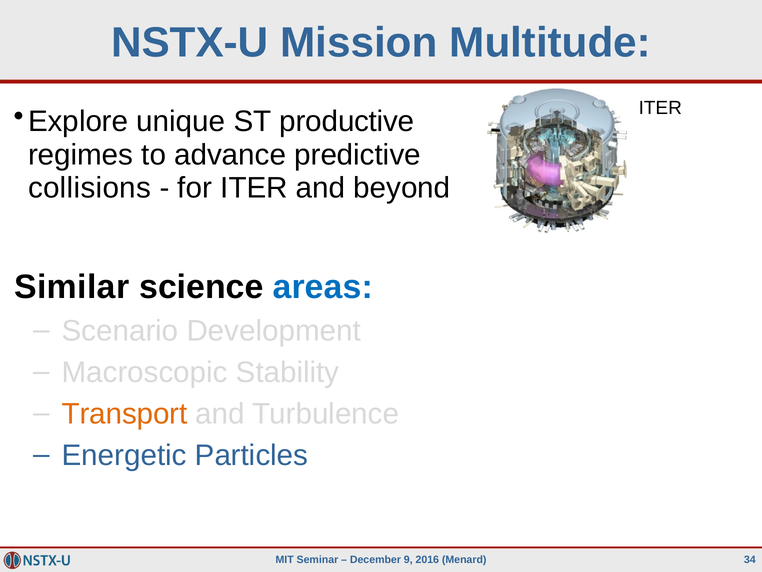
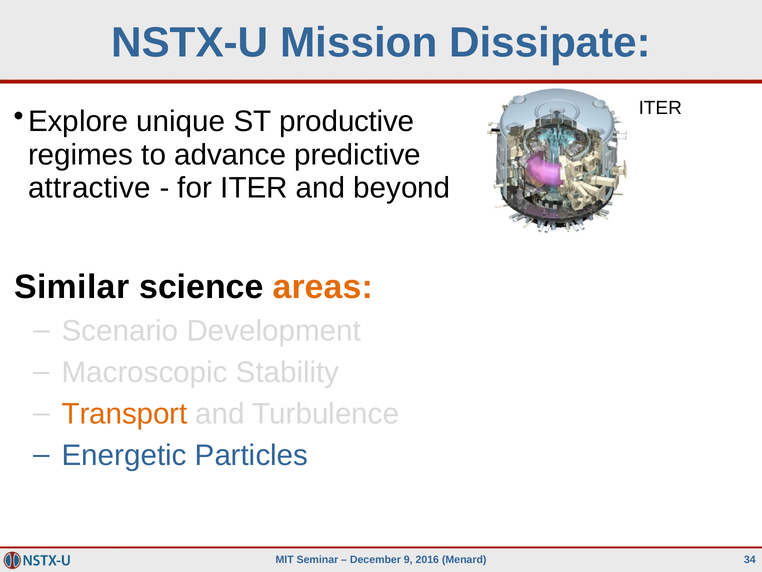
Multitude: Multitude -> Dissipate (550, 43)
collisions: collisions -> attractive (90, 188)
areas colour: blue -> orange (323, 287)
